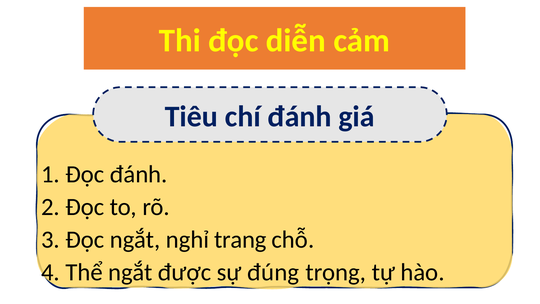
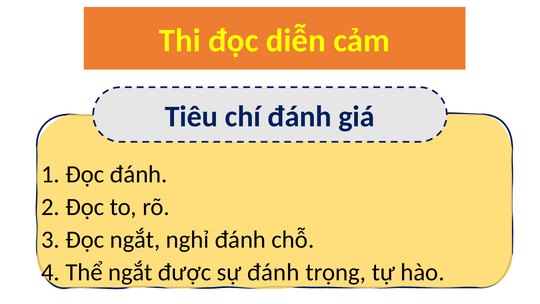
nghỉ trang: trang -> đánh (240, 239)
sự đúng: đúng -> đánh (273, 272)
